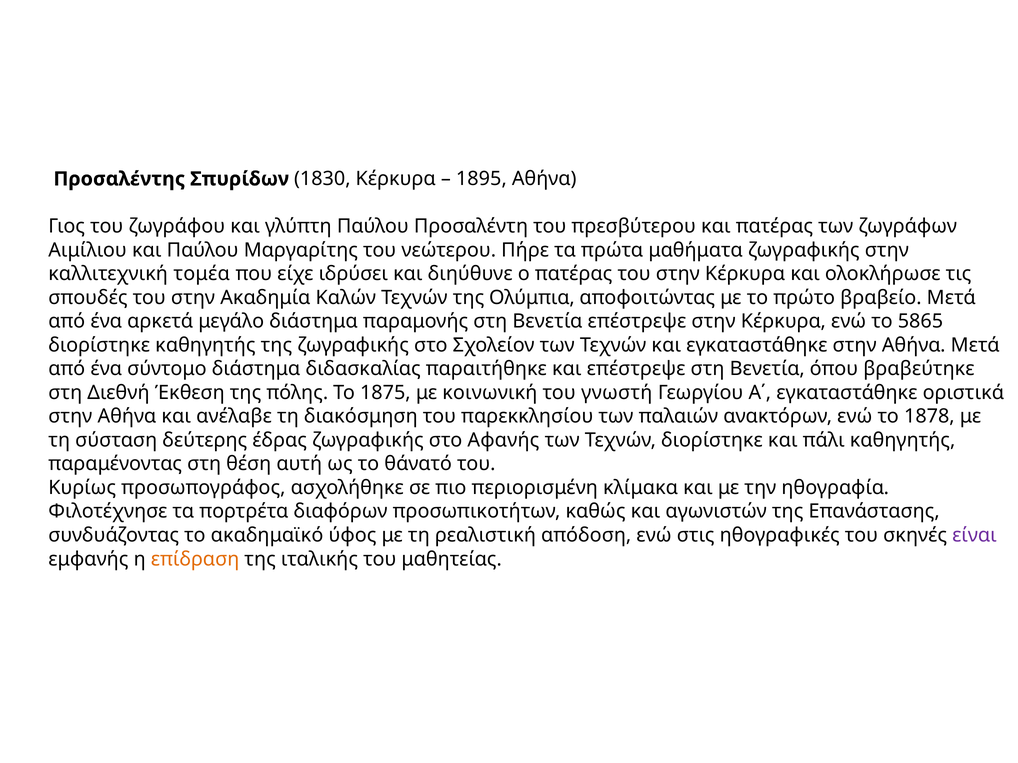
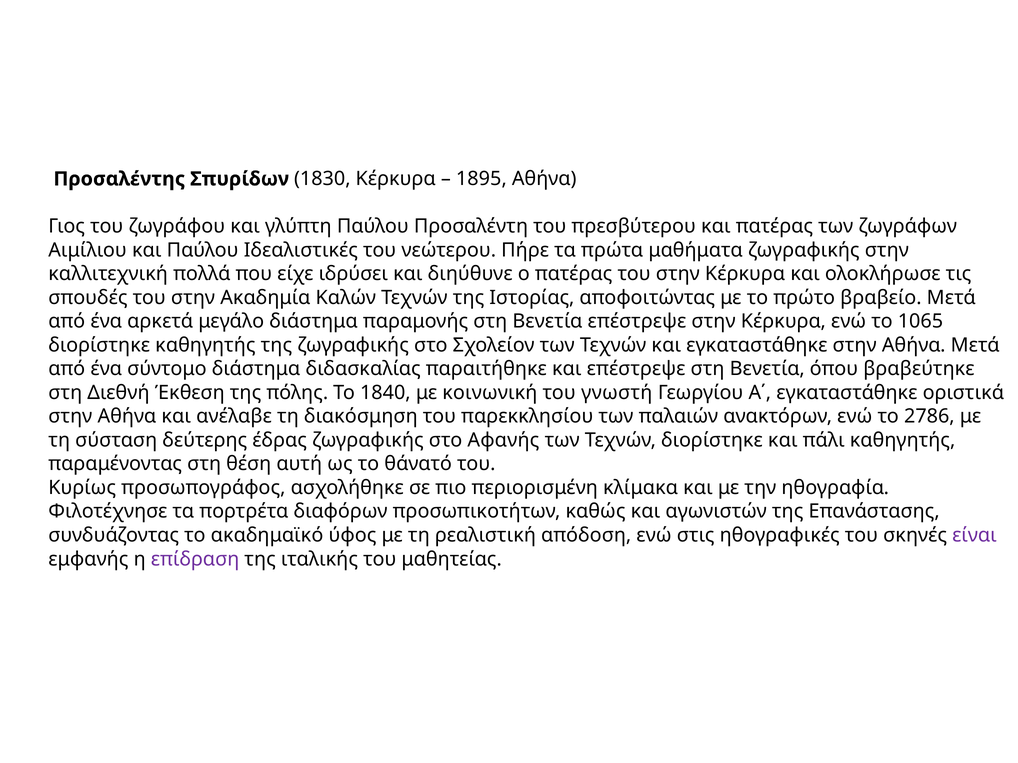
Μαργαρίτης: Μαργαρίτης -> Ιδεαλιστικές (301, 250)
τομέα: τομέα -> πολλά (202, 274)
Ολύμπια: Ολύμπια -> Ιστορίας (532, 298)
5865: 5865 -> 1065 (920, 322)
1875: 1875 -> 1840 (385, 393)
1878: 1878 -> 2786 (929, 417)
επίδραση colour: orange -> purple (195, 559)
